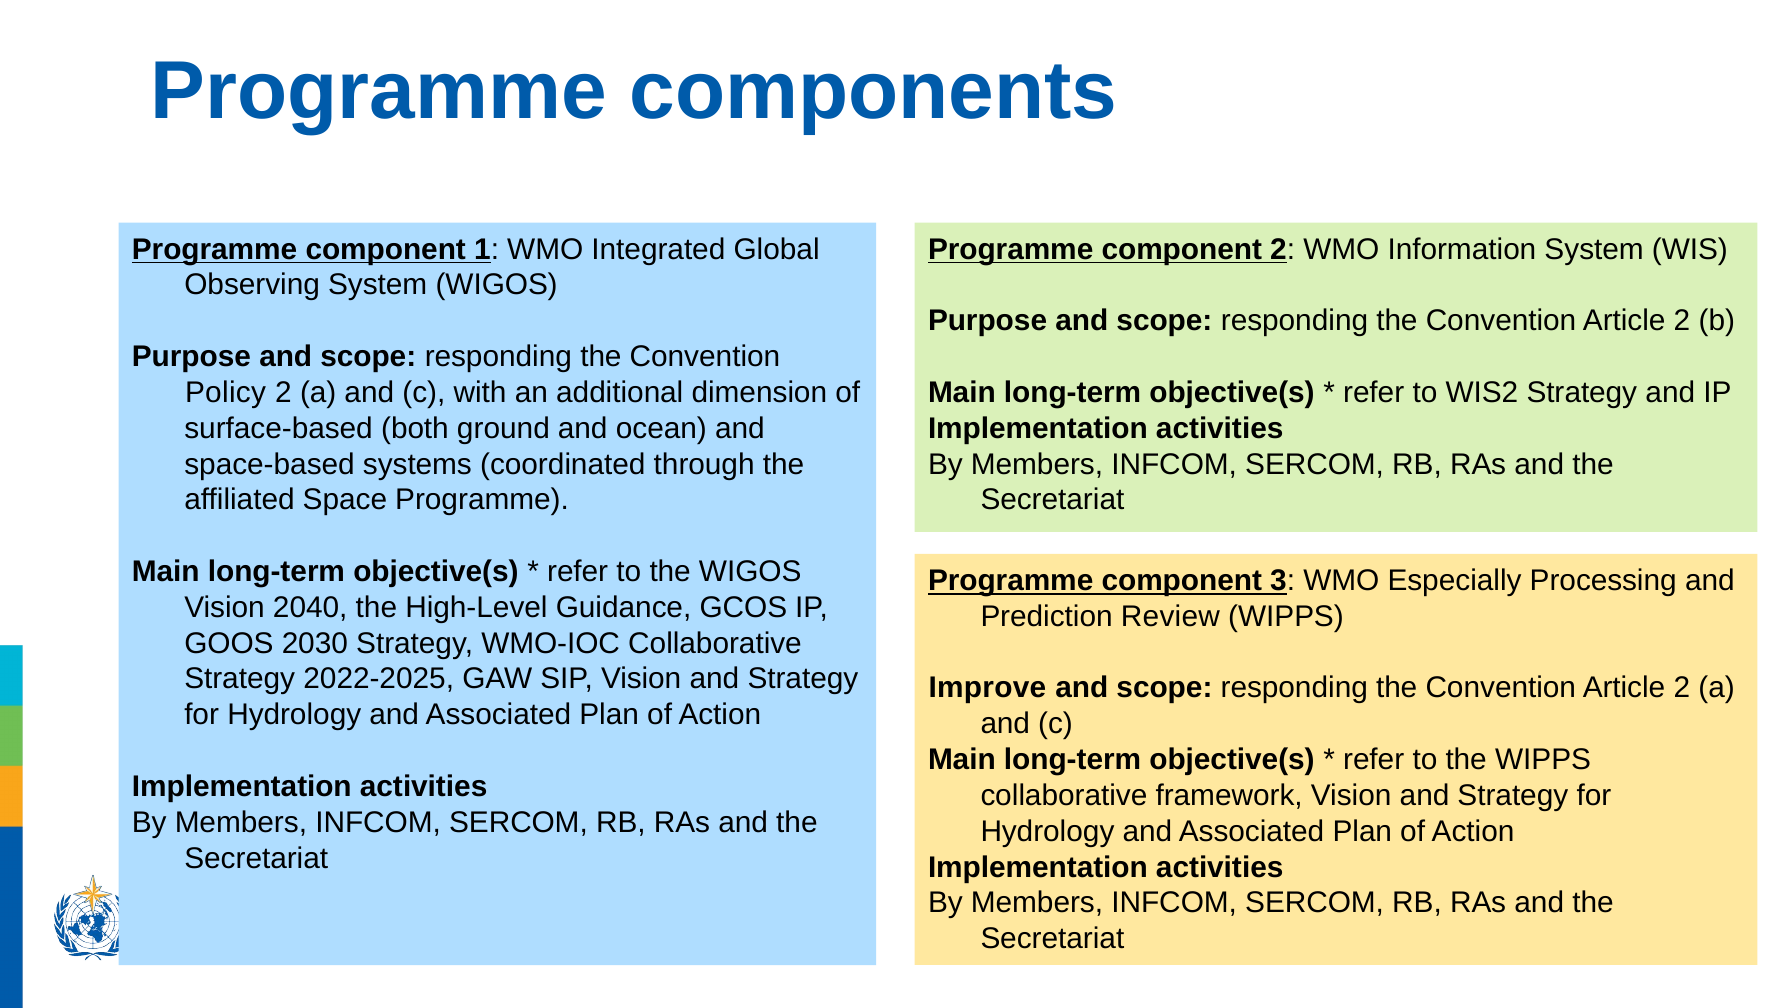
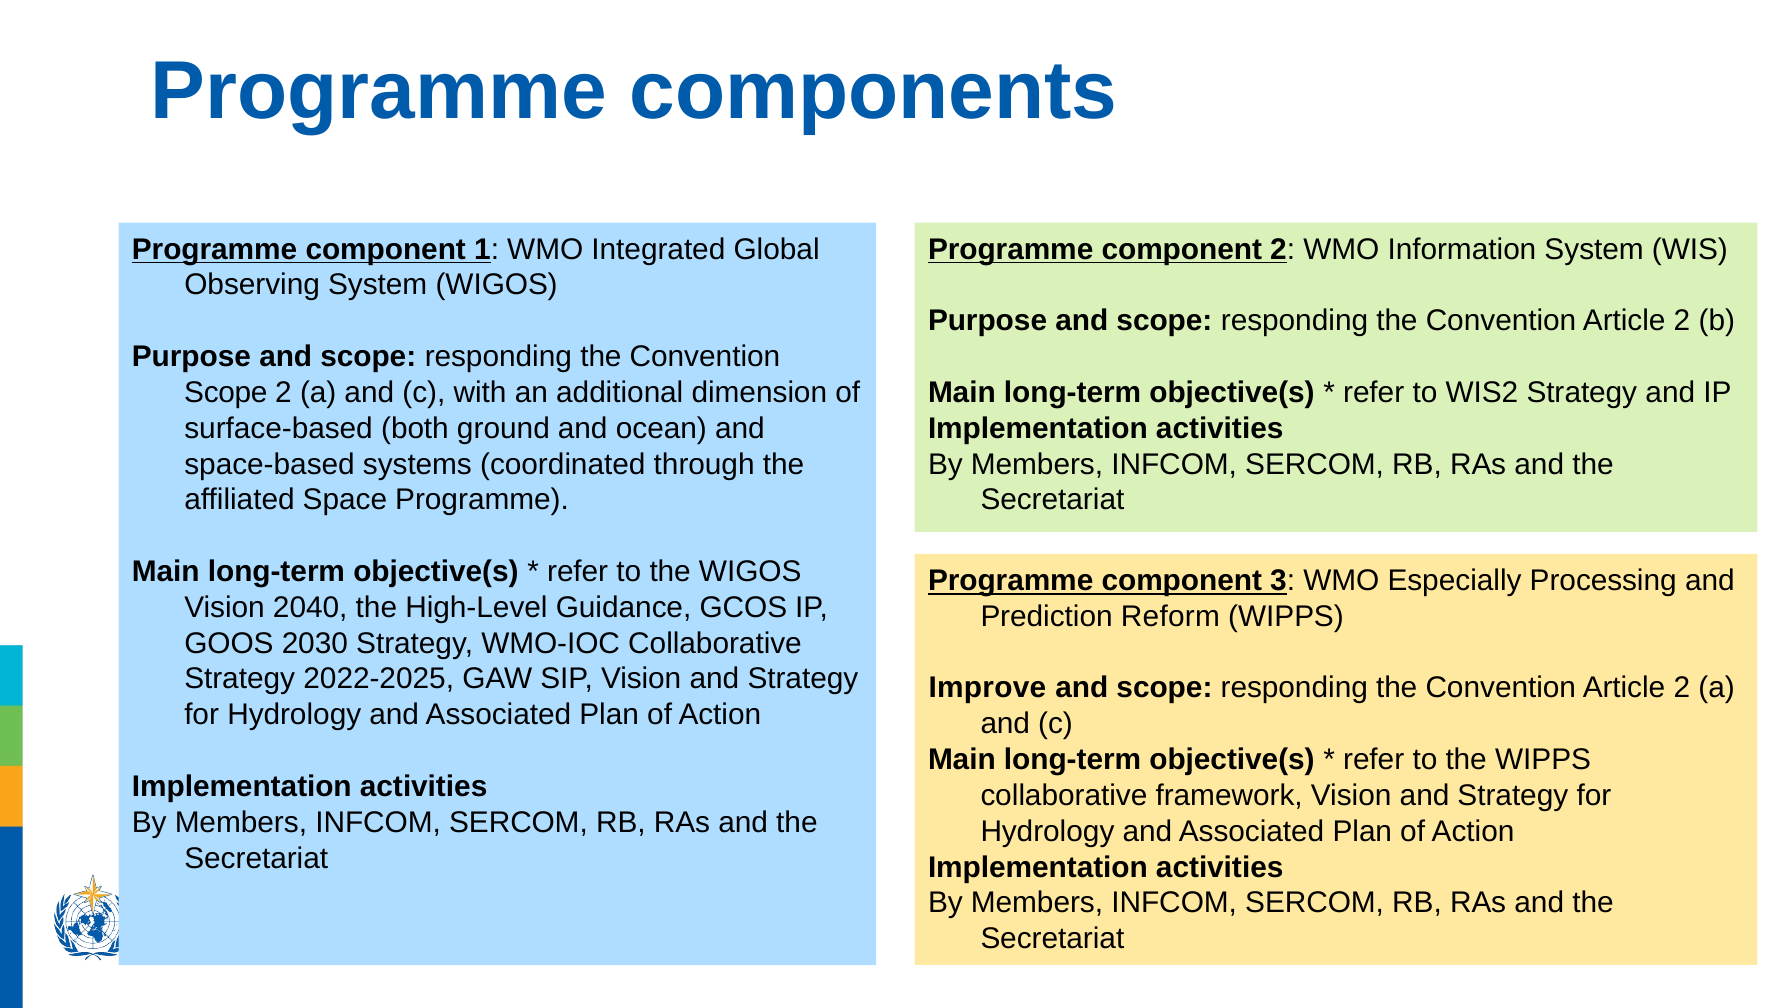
Policy: Policy -> Scope (226, 392)
Review: Review -> Reform (1170, 616)
